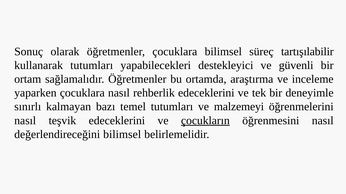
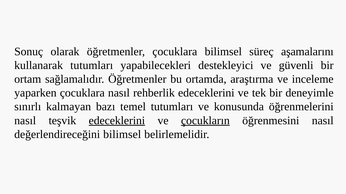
tartışılabilir: tartışılabilir -> aşamalarını (307, 52)
malzemeyi: malzemeyi -> konusunda (239, 107)
edeceklerini underline: none -> present (117, 121)
